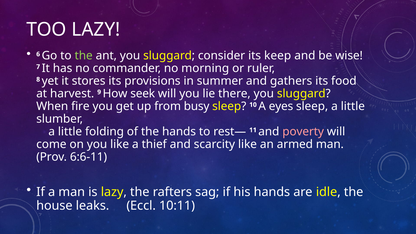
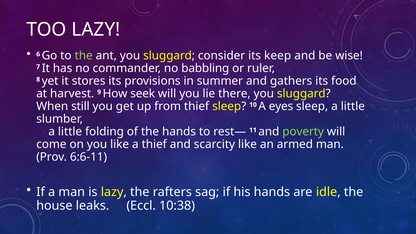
morning: morning -> babbling (205, 68)
fire: fire -> still (80, 106)
from busy: busy -> thief (197, 106)
poverty colour: pink -> light green (303, 132)
10:11: 10:11 -> 10:38 (177, 206)
